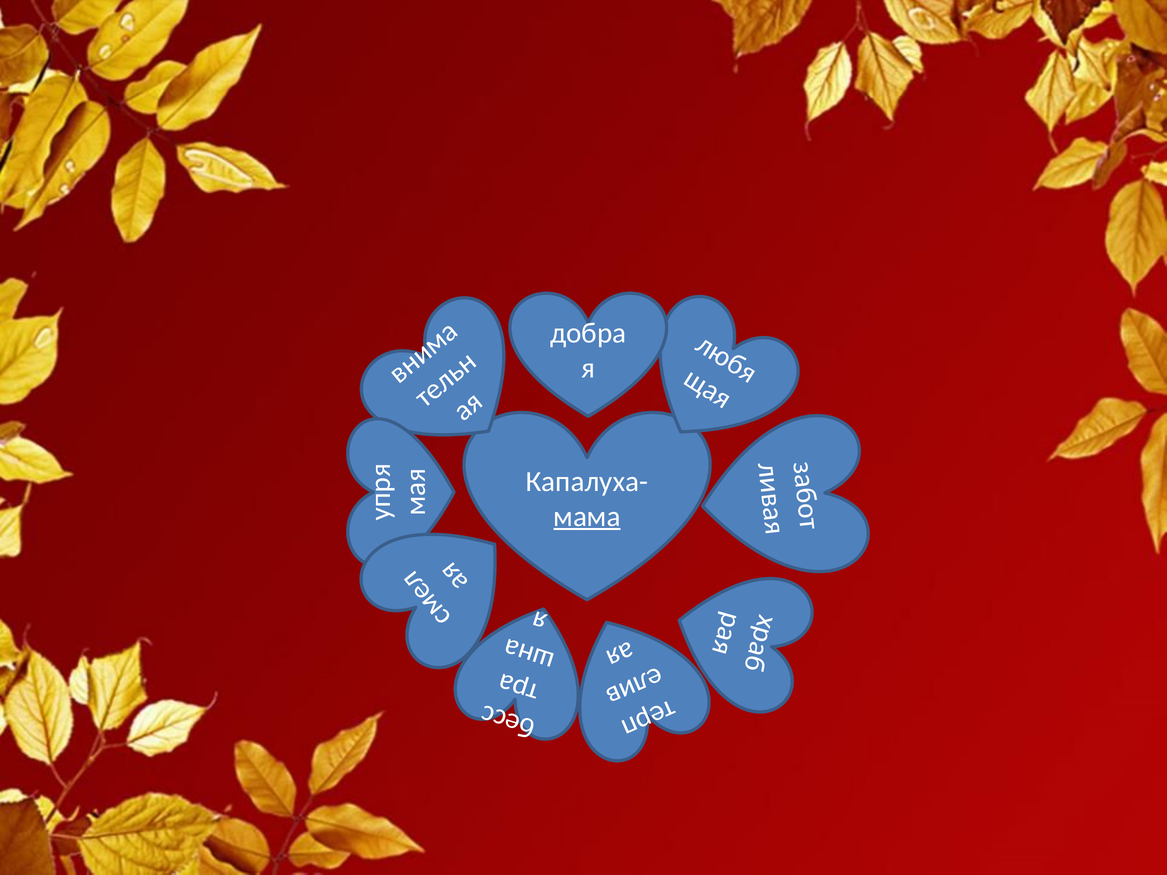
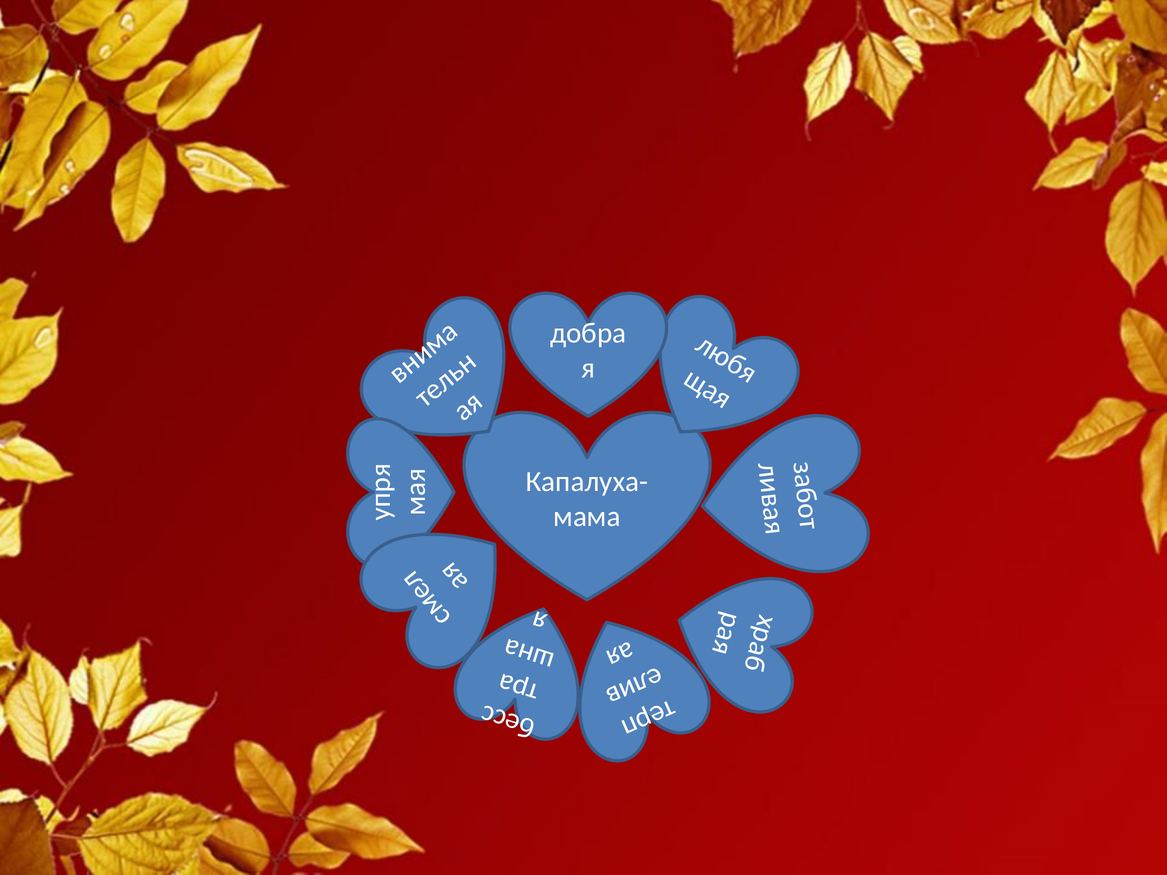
мама underline: present -> none (587, 517)
